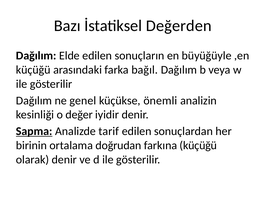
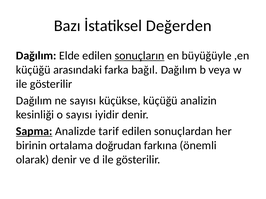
sonuçların underline: none -> present (140, 56)
ne genel: genel -> sayısı (83, 101)
küçükse önemli: önemli -> küçüğü (160, 101)
o değer: değer -> sayısı (79, 115)
farkına küçüğü: küçüğü -> önemli (198, 146)
